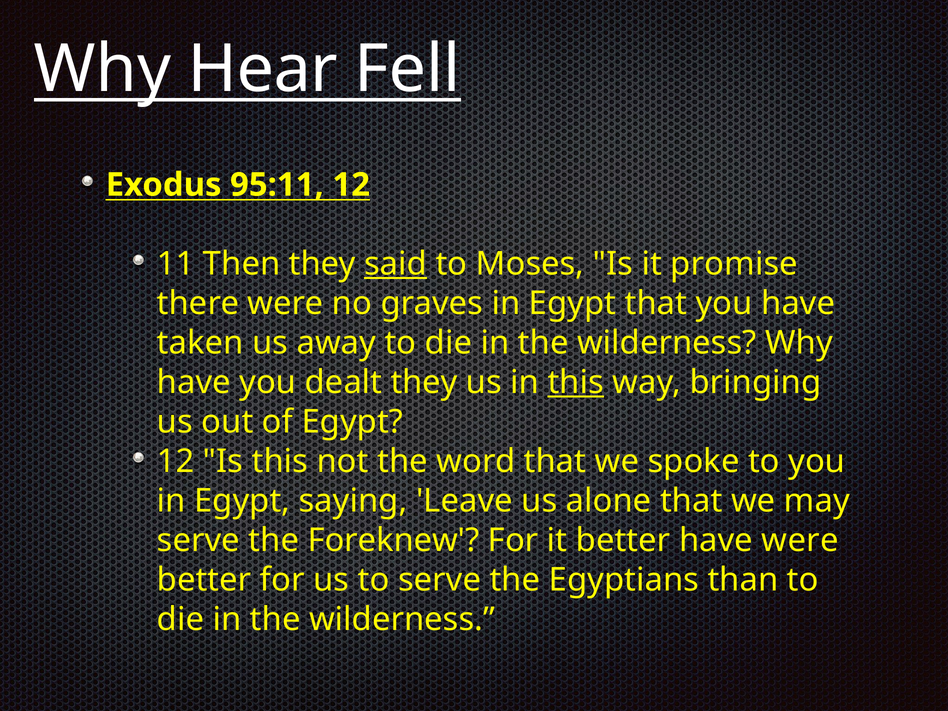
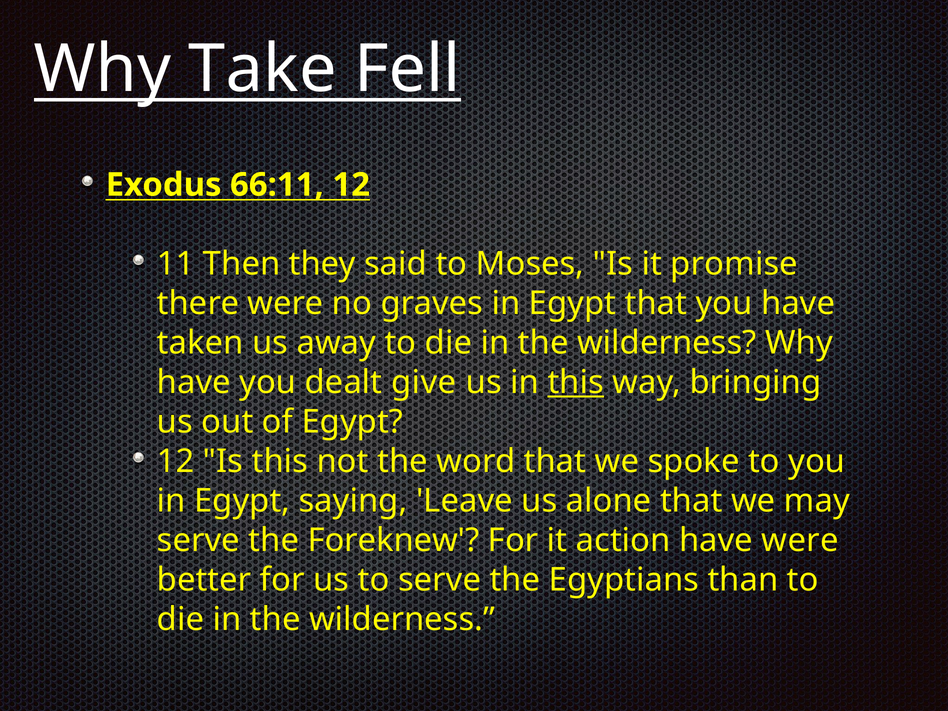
Hear: Hear -> Take (262, 69)
95:11: 95:11 -> 66:11 (277, 185)
said underline: present -> none (396, 264)
dealt they: they -> give (424, 382)
it better: better -> action (623, 540)
